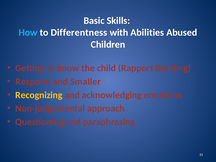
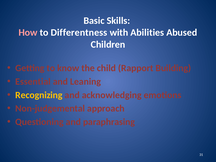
How colour: light blue -> pink (28, 33)
Respond: Respond -> Essential (33, 82)
Smaller: Smaller -> Leaning (86, 82)
